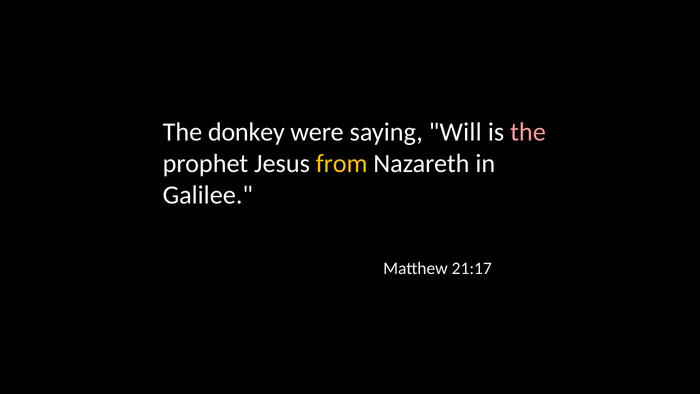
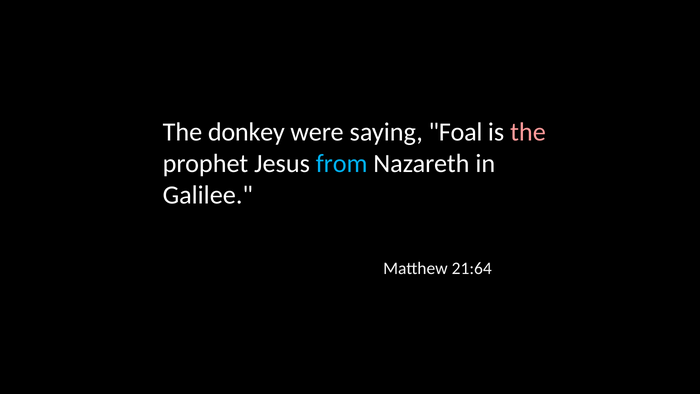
Will: Will -> Foal (455, 132)
from colour: yellow -> light blue (342, 163)
21:17: 21:17 -> 21:64 (472, 268)
